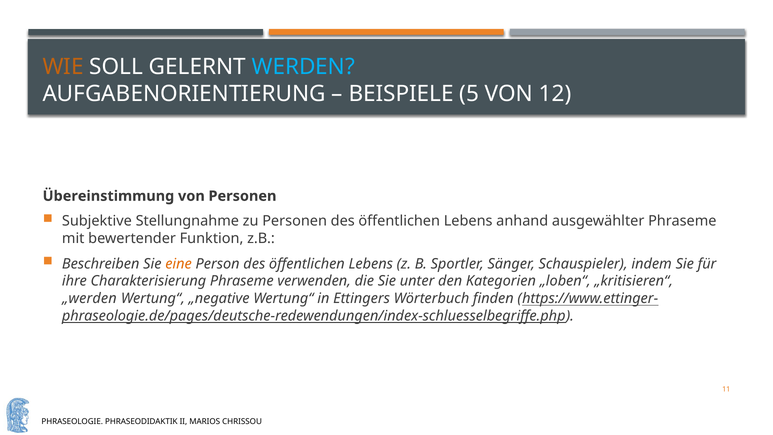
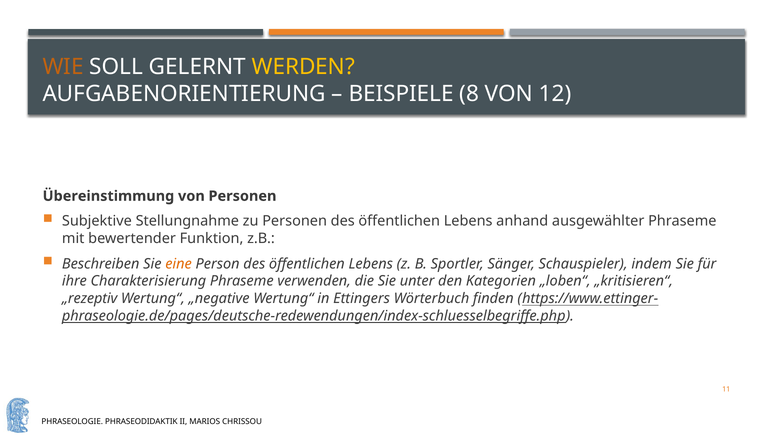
WERDEN colour: light blue -> yellow (303, 67)
5: 5 -> 8 (469, 94)
„werden: „werden -> „rezeptiv (90, 298)
